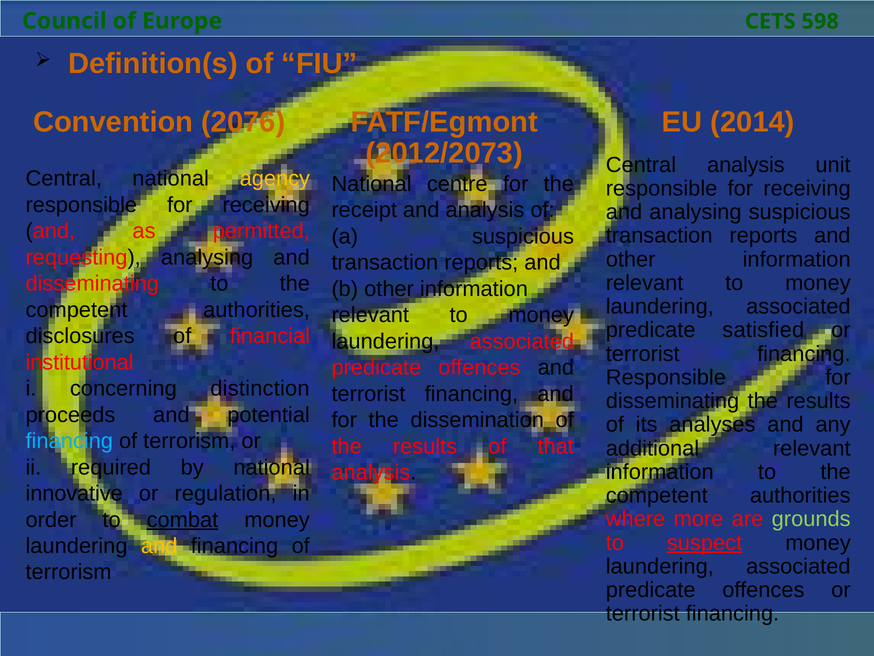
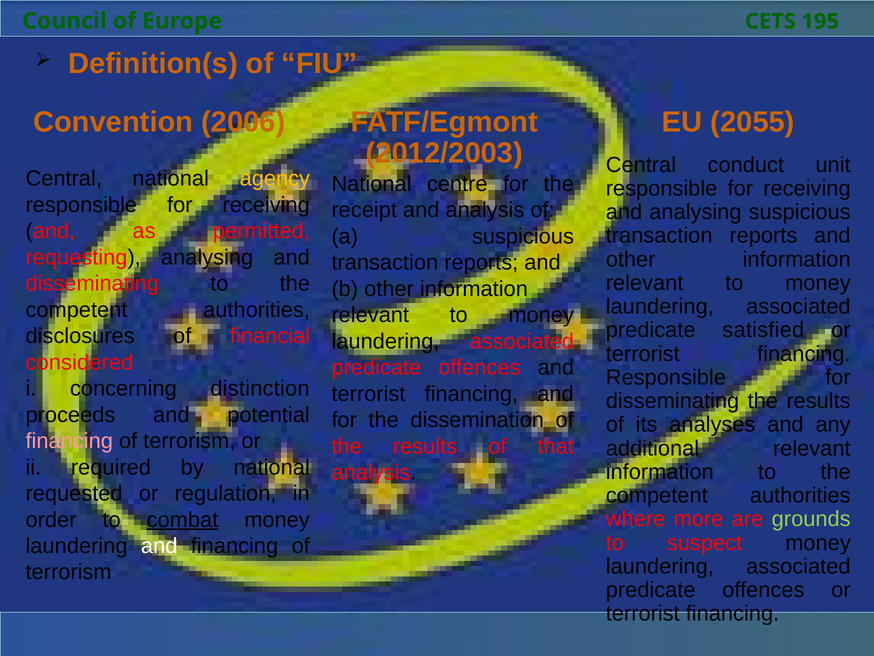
598: 598 -> 195 (820, 21)
2076: 2076 -> 2006 (243, 122)
2014: 2014 -> 2055 (753, 122)
2012/2073: 2012/2073 -> 2012/2003 (444, 153)
Central analysis: analysis -> conduct (746, 165)
institutional: institutional -> considered (79, 362)
financing colour: light blue -> pink (69, 441)
innovative: innovative -> requested (74, 493)
suspect underline: present -> none (705, 542)
and colour: yellow -> white (159, 546)
